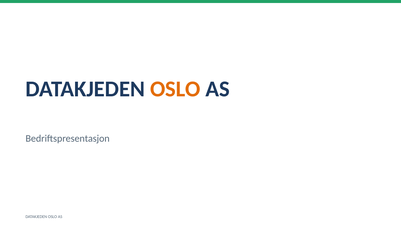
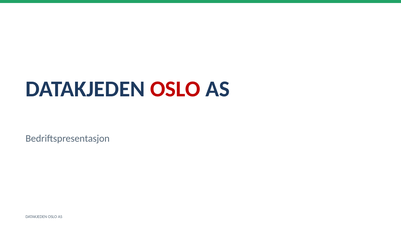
OSLO colour: orange -> red (175, 89)
